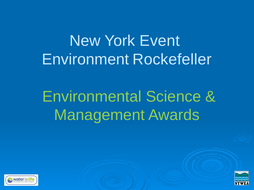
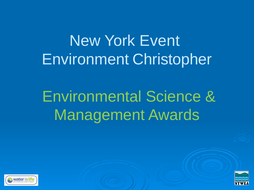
Rockefeller: Rockefeller -> Christopher (172, 60)
